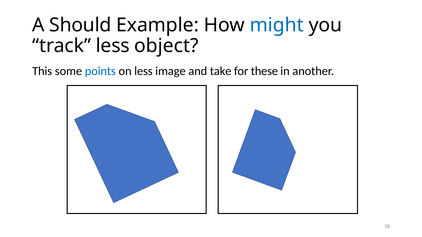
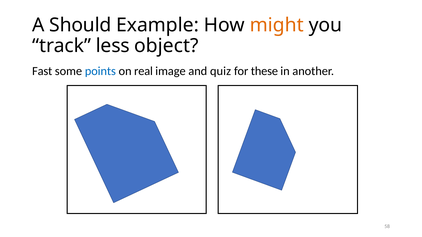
might colour: blue -> orange (277, 25)
This: This -> Fast (42, 71)
on less: less -> real (143, 71)
take: take -> quiz (221, 71)
